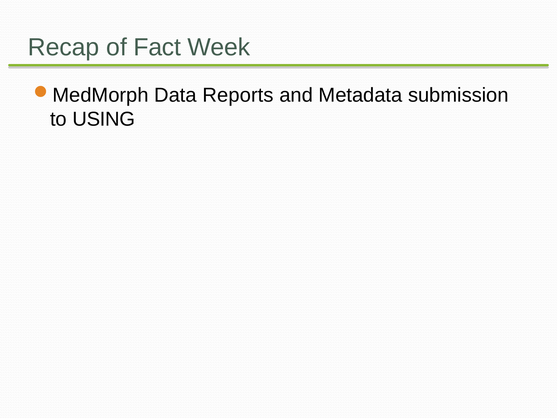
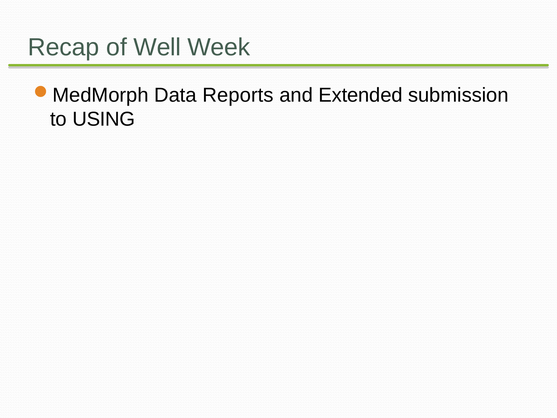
Fact: Fact -> Well (157, 47)
Metadata: Metadata -> Extended (361, 95)
